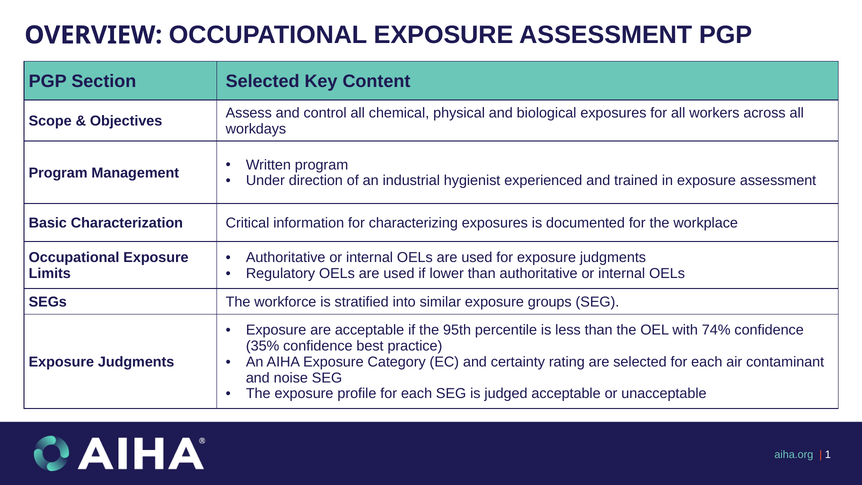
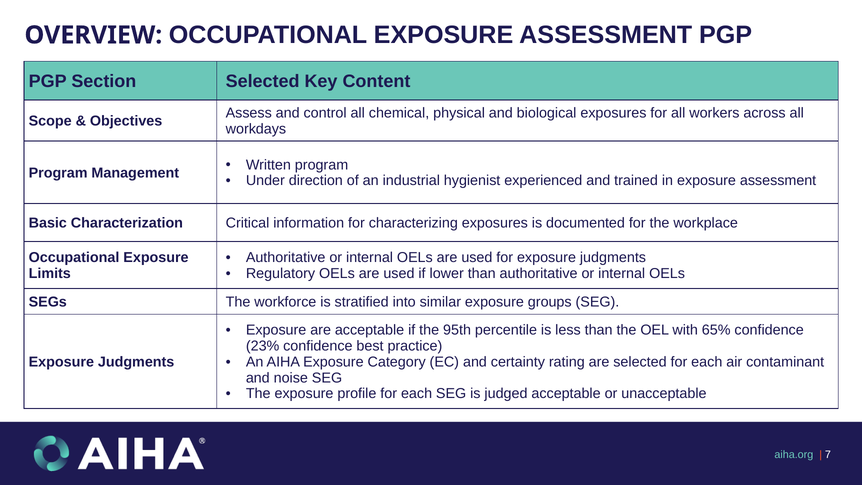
74%: 74% -> 65% (716, 330)
35%: 35% -> 23% (263, 346)
1: 1 -> 7 (828, 455)
